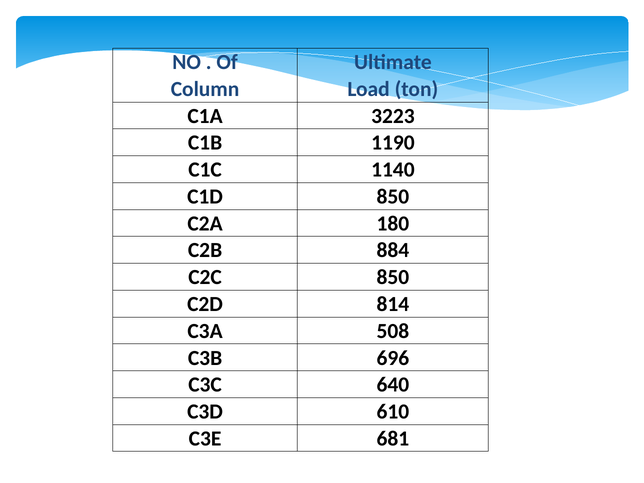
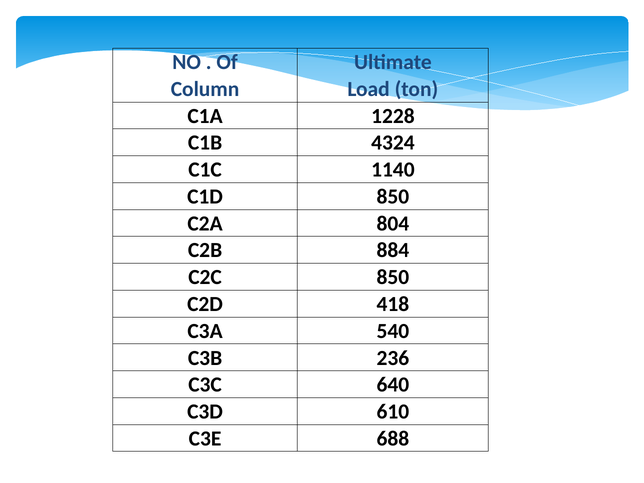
3223: 3223 -> 1228 (393, 116)
1190: 1190 -> 4324 (393, 143)
180: 180 -> 804 (393, 224)
814: 814 -> 418 (393, 304)
508: 508 -> 540 (393, 331)
696: 696 -> 236 (393, 358)
681: 681 -> 688 (393, 439)
